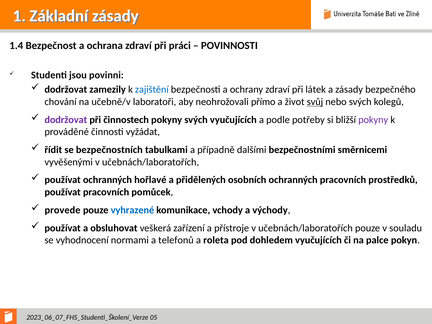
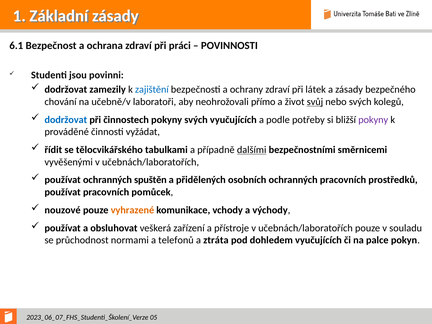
1.4: 1.4 -> 6.1 (16, 46)
dodržovat colour: purple -> blue (66, 120)
bezpečnostních: bezpečnostních -> tělocvikářského (109, 150)
dalšími underline: none -> present (252, 150)
hořlavé: hořlavé -> spuštěn (150, 180)
provede: provede -> nouzové (63, 210)
vyhrazené colour: blue -> orange (132, 210)
vyhodnocení: vyhodnocení -> průchodnost (82, 240)
roleta: roleta -> ztráta (216, 240)
